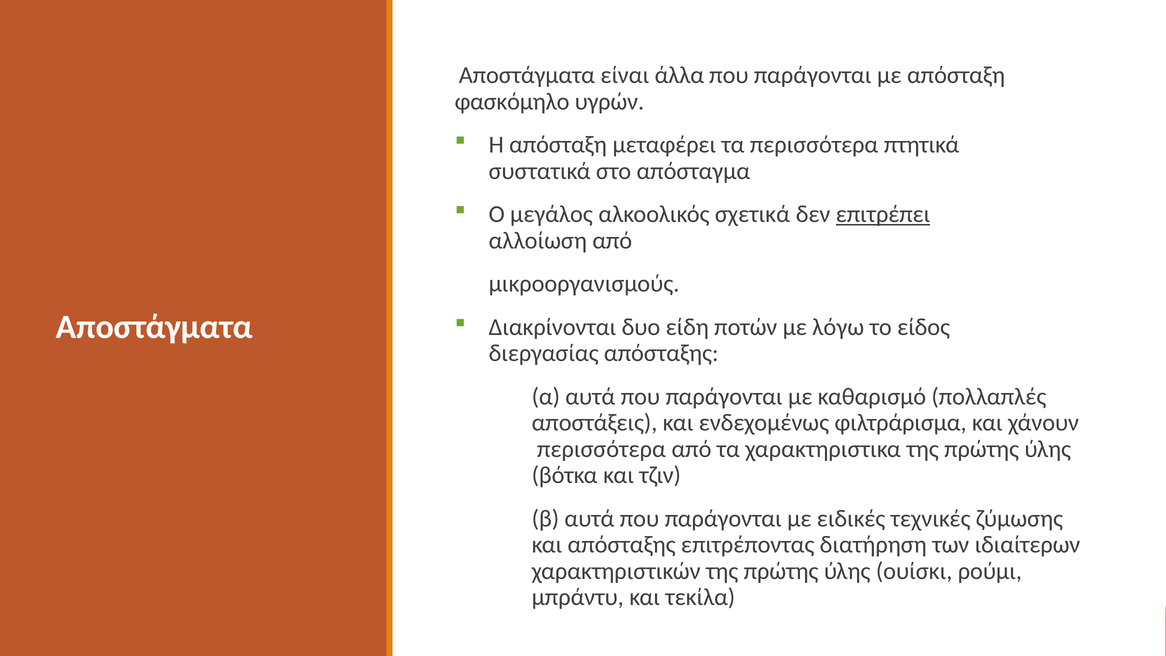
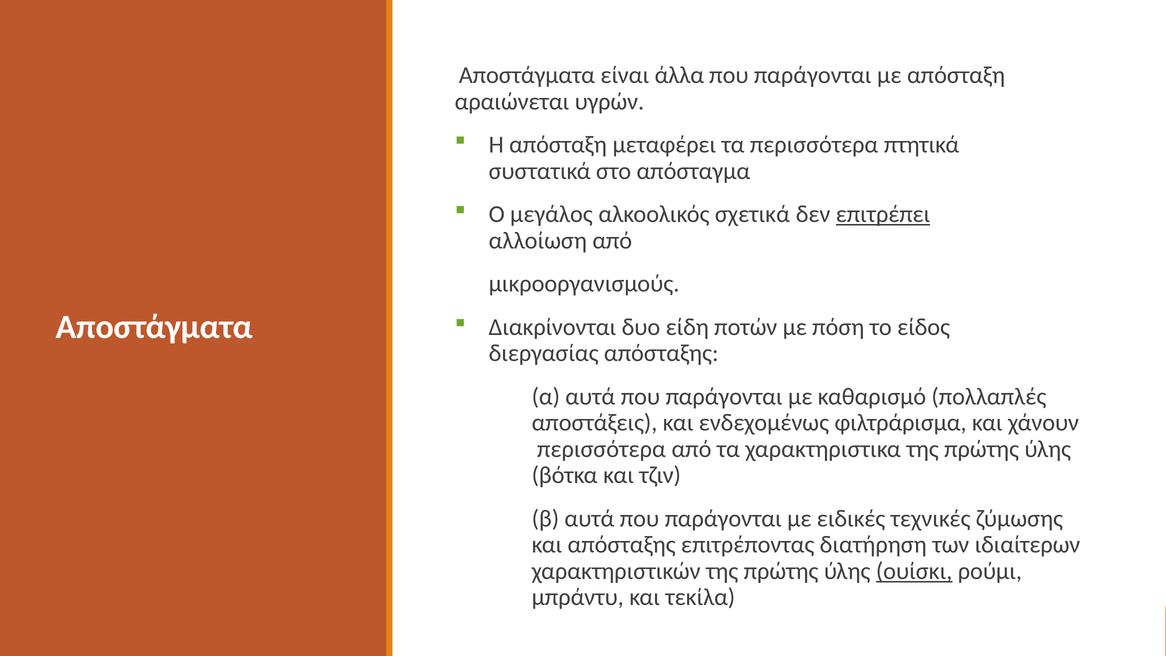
φασκόμηλο: φασκόμηλο -> αραιώνεται (512, 101)
λόγω: λόγω -> πόση (838, 327)
ουίσκι underline: none -> present (914, 571)
